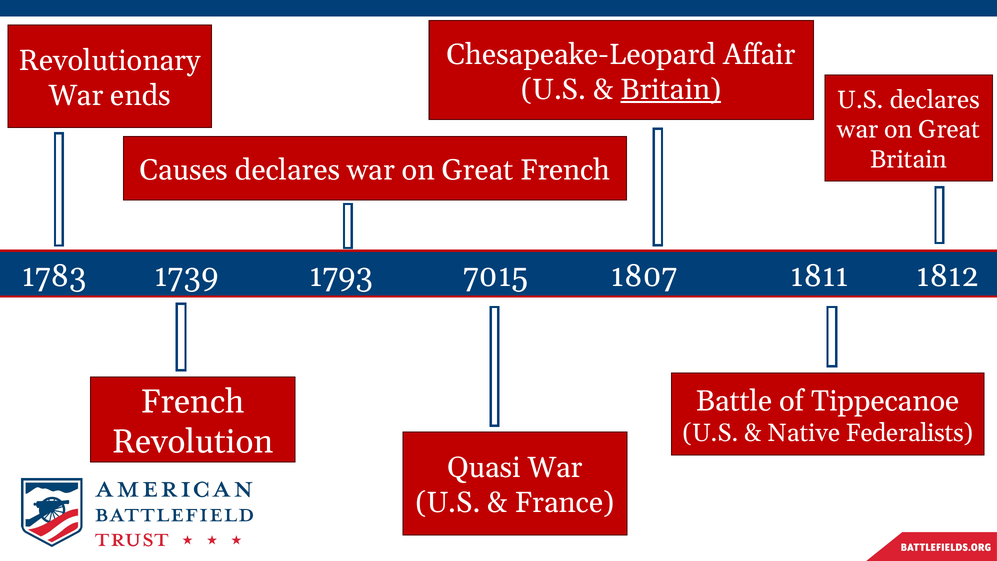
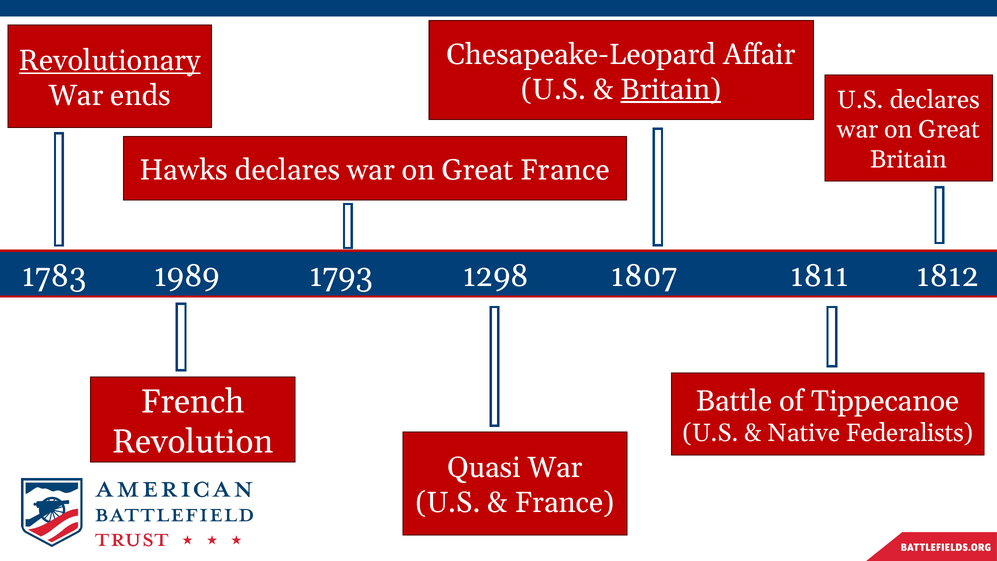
Revolutionary underline: none -> present (110, 61)
Causes: Causes -> Hawks (184, 170)
Great French: French -> France (565, 170)
1739: 1739 -> 1989 (187, 276)
7015: 7015 -> 1298 (496, 276)
